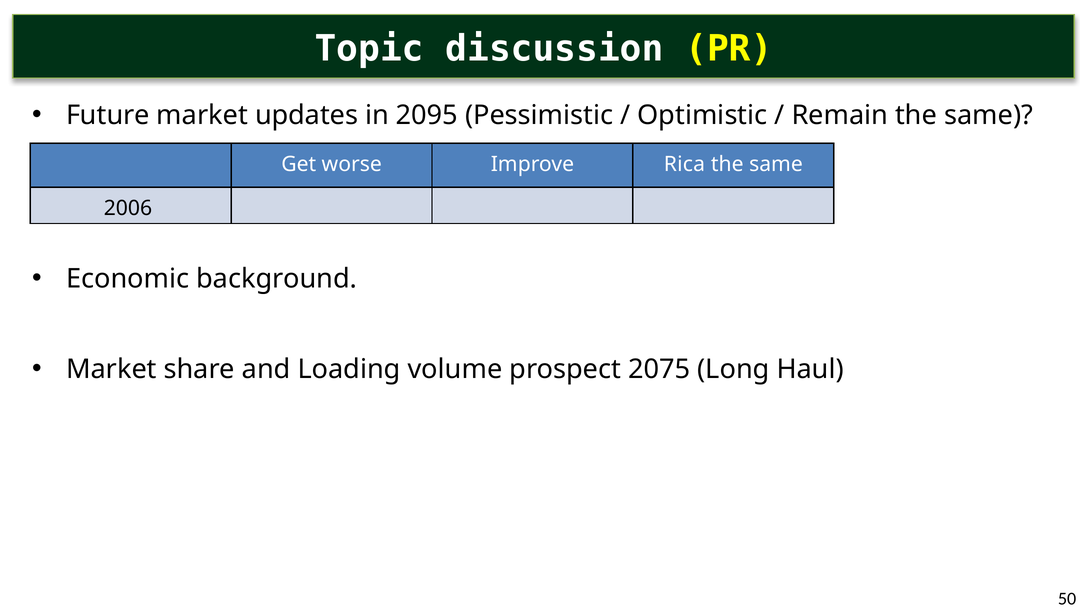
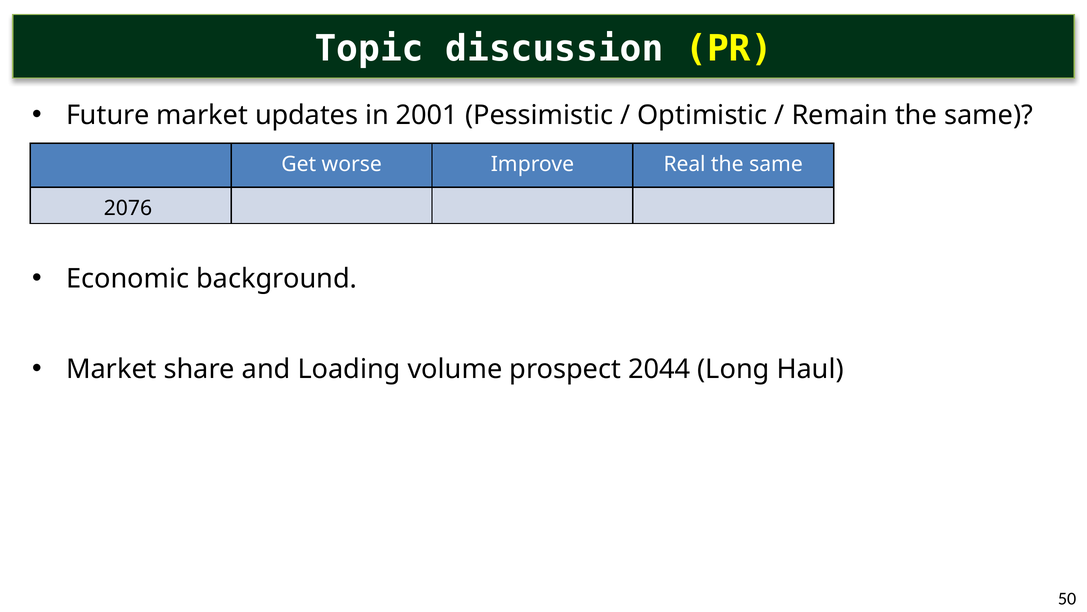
2095: 2095 -> 2001 (427, 115)
Rica: Rica -> Real (685, 164)
2006: 2006 -> 2076 (128, 208)
2075: 2075 -> 2044 (659, 369)
